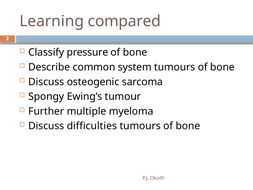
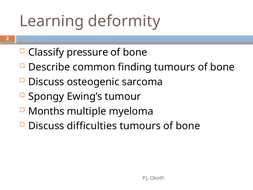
compared: compared -> deformity (124, 21)
system: system -> finding (135, 67)
Further: Further -> Months (46, 111)
